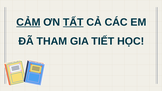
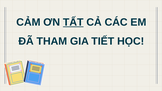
CẢM underline: present -> none (28, 22)
